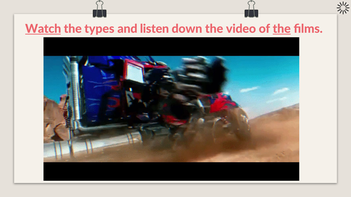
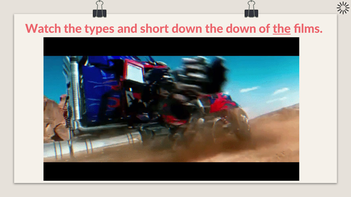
Watch underline: present -> none (43, 29)
listen: listen -> short (154, 29)
the video: video -> down (241, 29)
